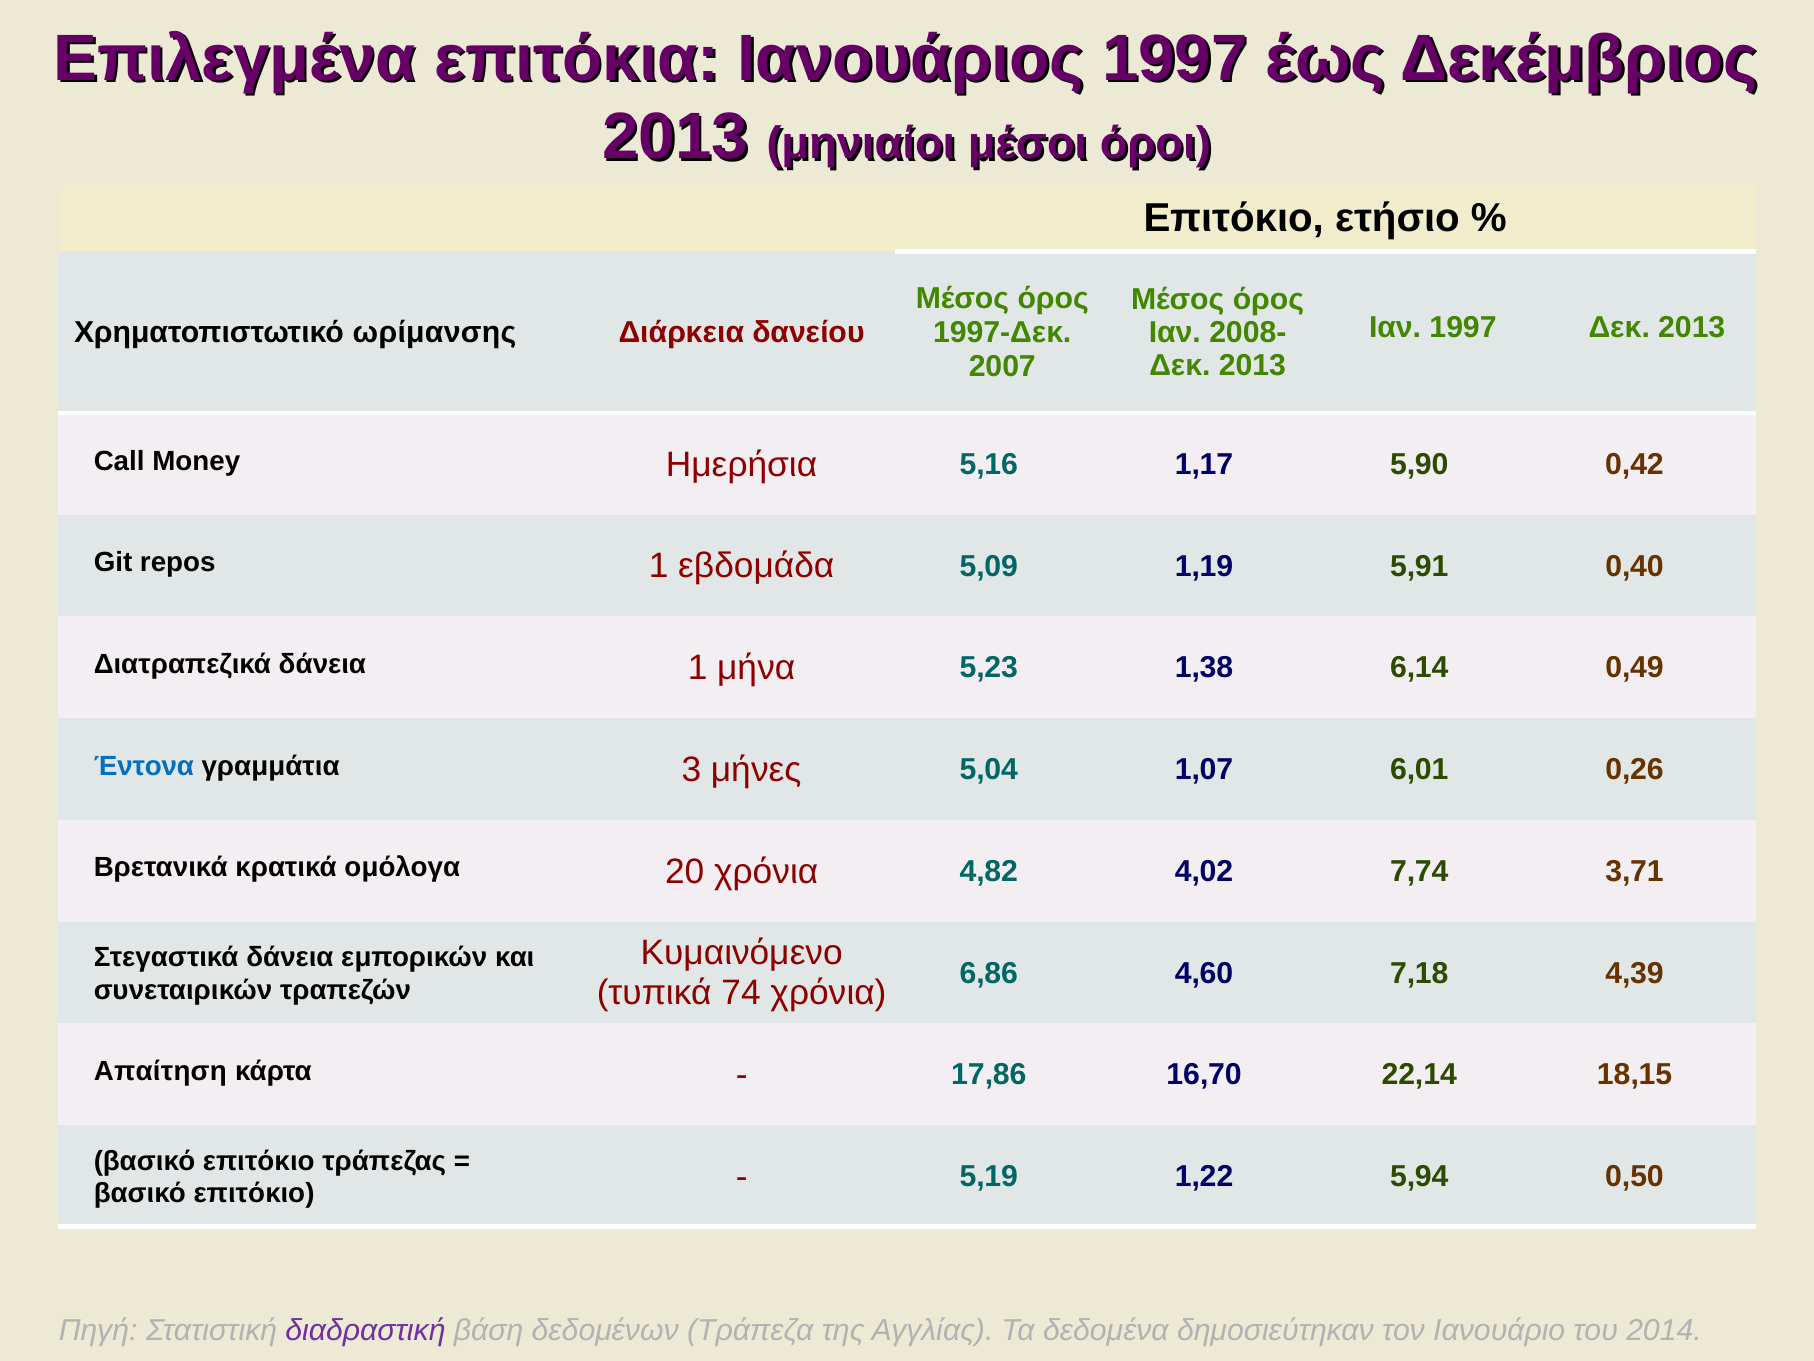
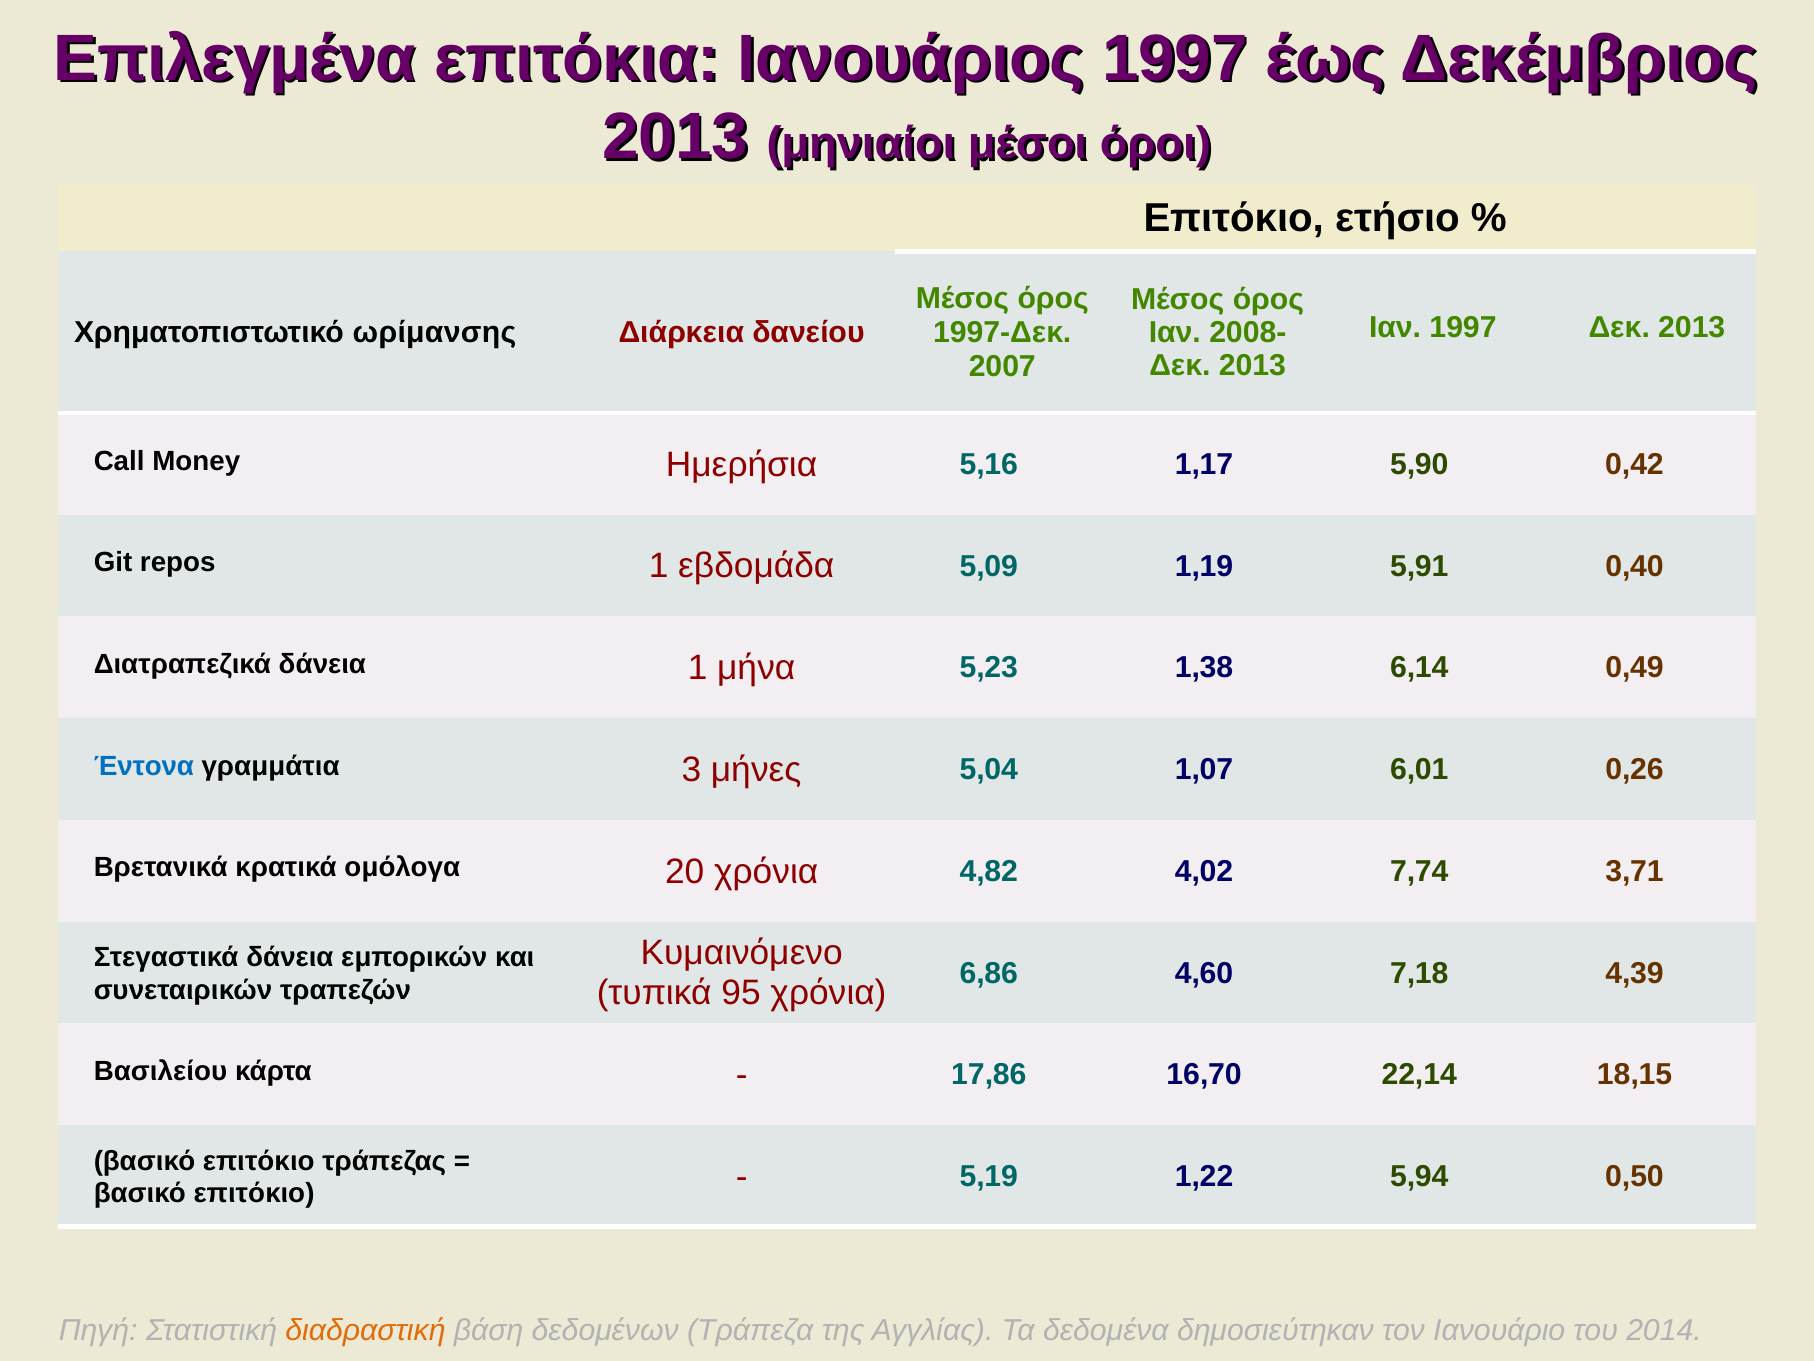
74: 74 -> 95 (741, 993)
Απαίτηση: Απαίτηση -> Βασιλείου (160, 1071)
διαδραστική colour: purple -> orange (366, 1330)
